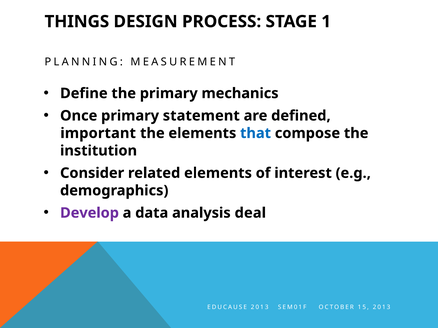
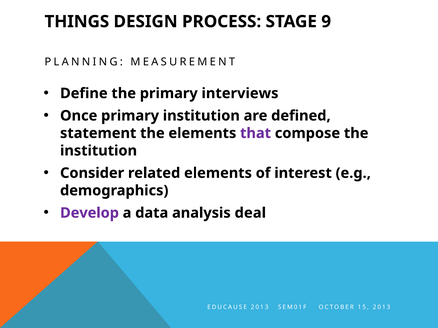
1: 1 -> 9 (326, 22)
mechanics: mechanics -> interviews (240, 93)
primary statement: statement -> institution (201, 116)
important: important -> statement (98, 133)
that colour: blue -> purple (256, 133)
